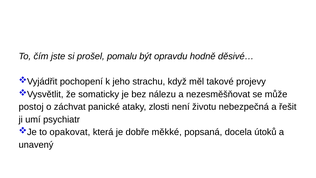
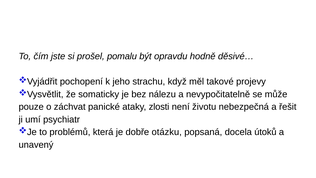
nezesměšňovat: nezesměšňovat -> nevypočitatelně (218, 94)
postoj: postoj -> pouze (31, 107)
opakovat: opakovat -> problémů (70, 132)
měkké: měkké -> otázku (167, 132)
